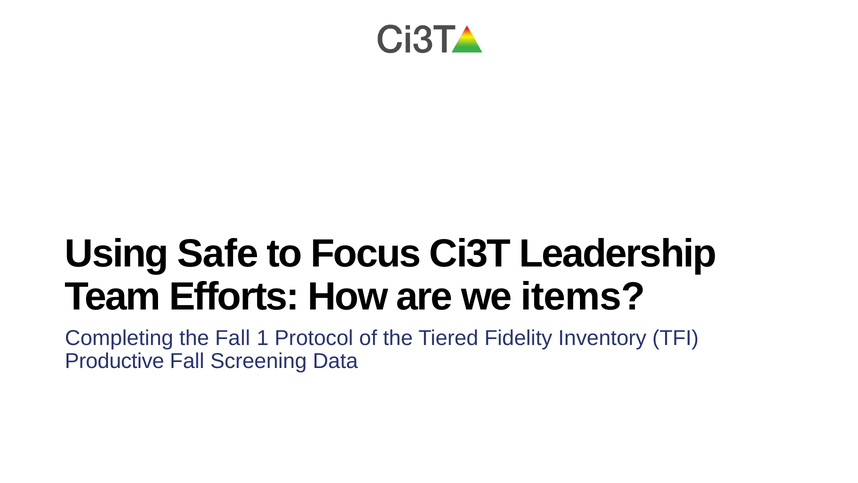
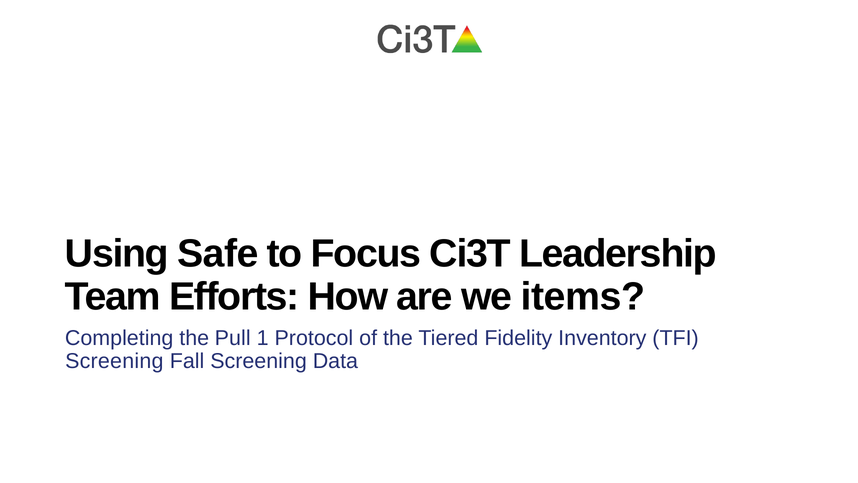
the Fall: Fall -> Pull (233, 338)
Productive: Productive -> Screening (114, 361)
